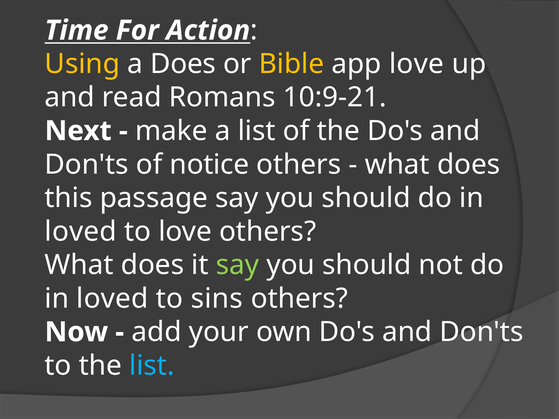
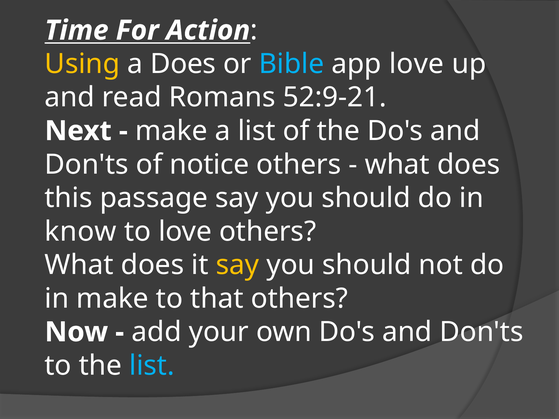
Bible colour: yellow -> light blue (291, 64)
10:9-21: 10:9-21 -> 52:9-21 (335, 97)
loved: loved -> know (81, 232)
say colour: light green -> yellow (238, 265)
loved: loved -> make (112, 299)
sins: sins -> that (217, 299)
